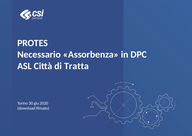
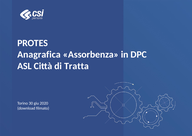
Necessario: Necessario -> Anagrafica (39, 54)
